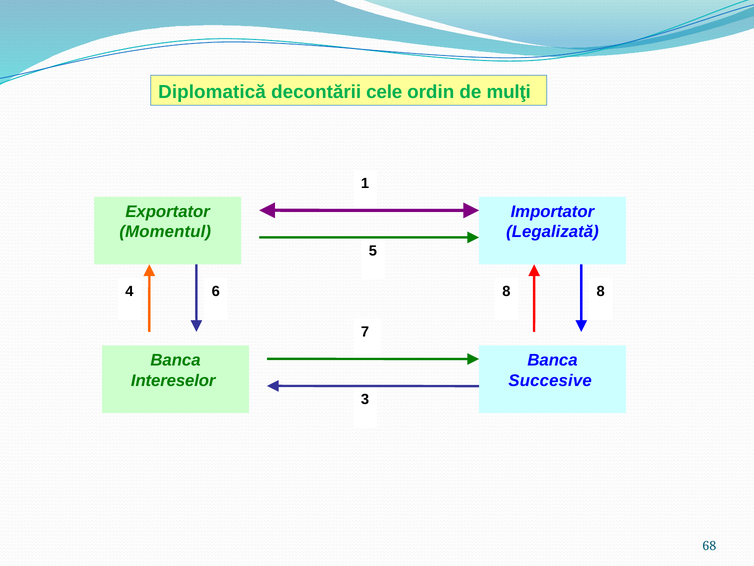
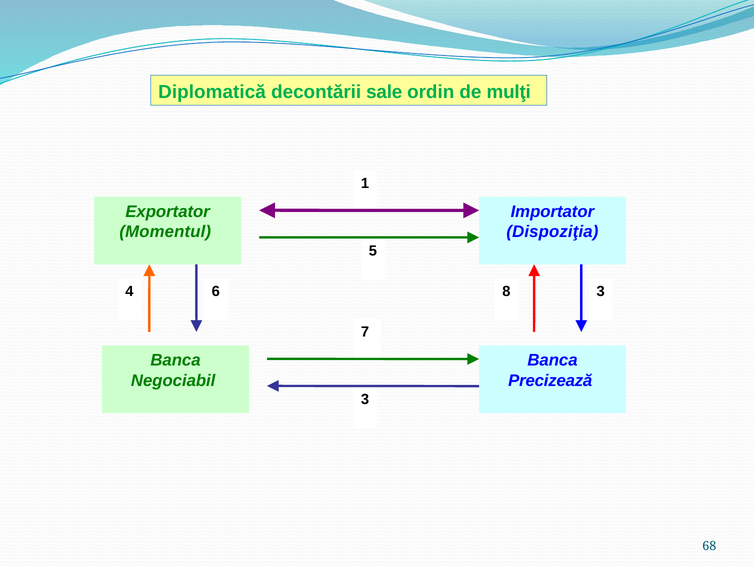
cele: cele -> sale (384, 92)
Legalizată: Legalizată -> Dispoziţia (552, 232)
8 8: 8 -> 3 (601, 291)
Intereselor: Intereselor -> Negociabil (173, 380)
Succesive: Succesive -> Precizează (550, 380)
